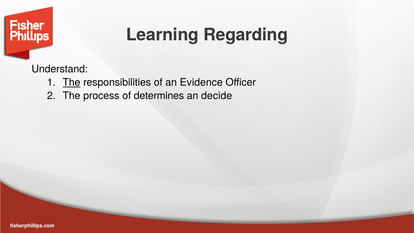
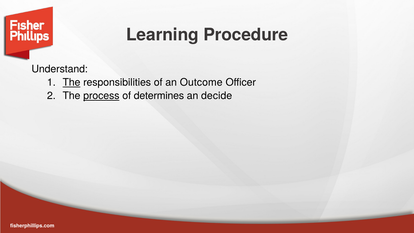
Regarding: Regarding -> Procedure (246, 35)
Evidence: Evidence -> Outcome (201, 82)
process underline: none -> present (101, 96)
